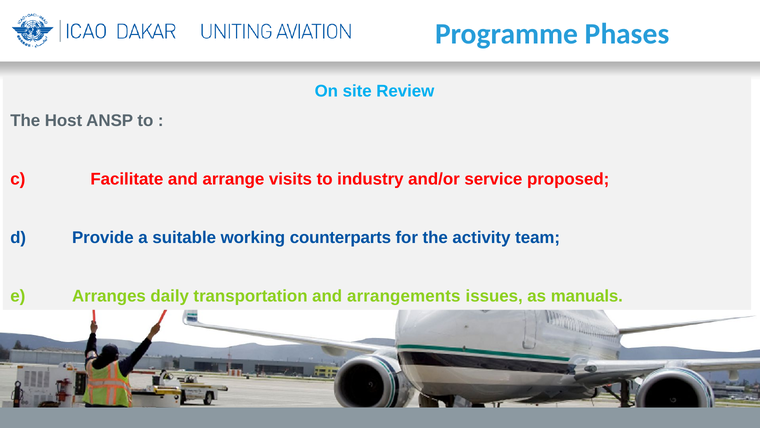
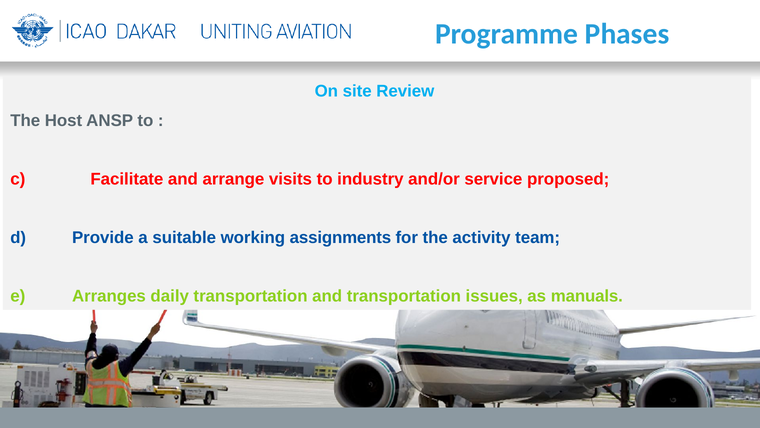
counterparts: counterparts -> assignments (340, 238)
and arrangements: arrangements -> transportation (404, 296)
